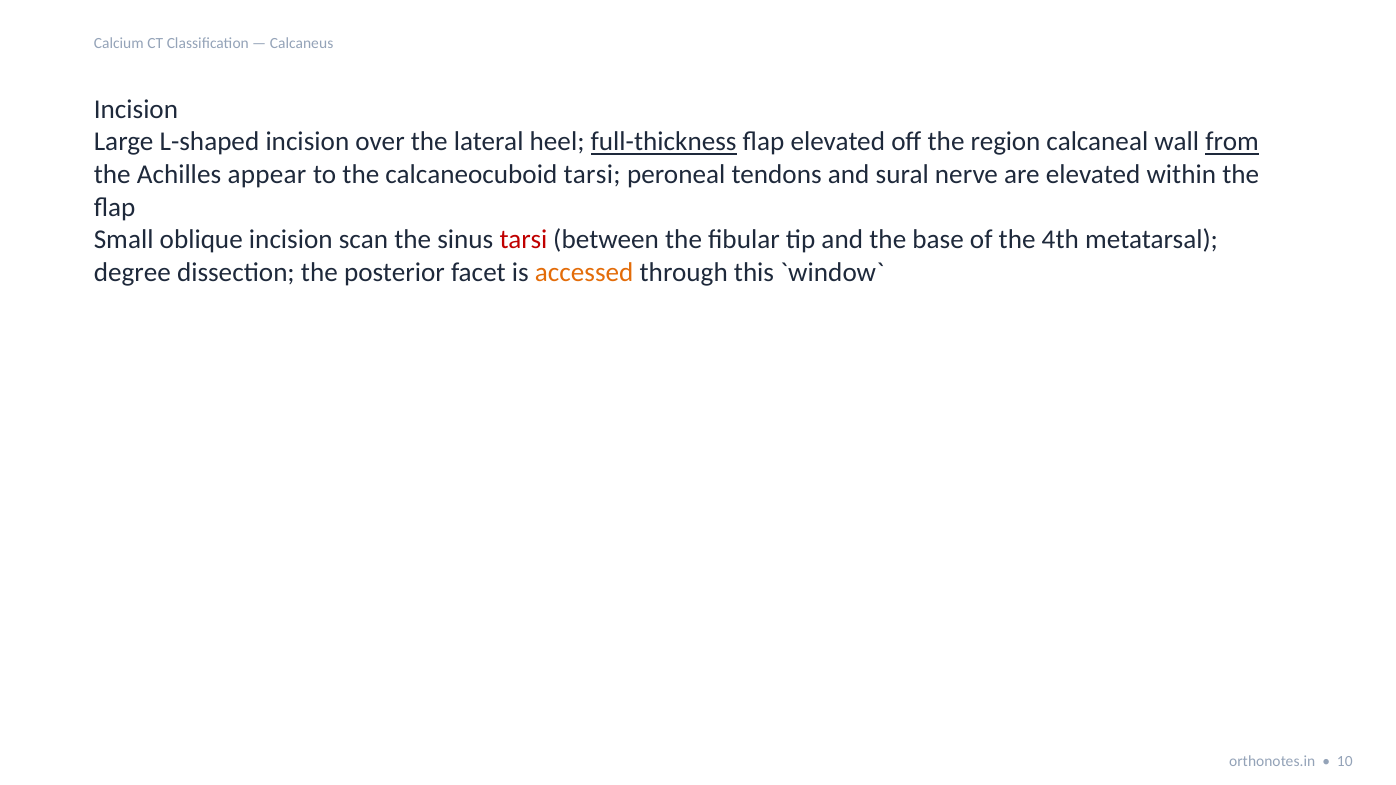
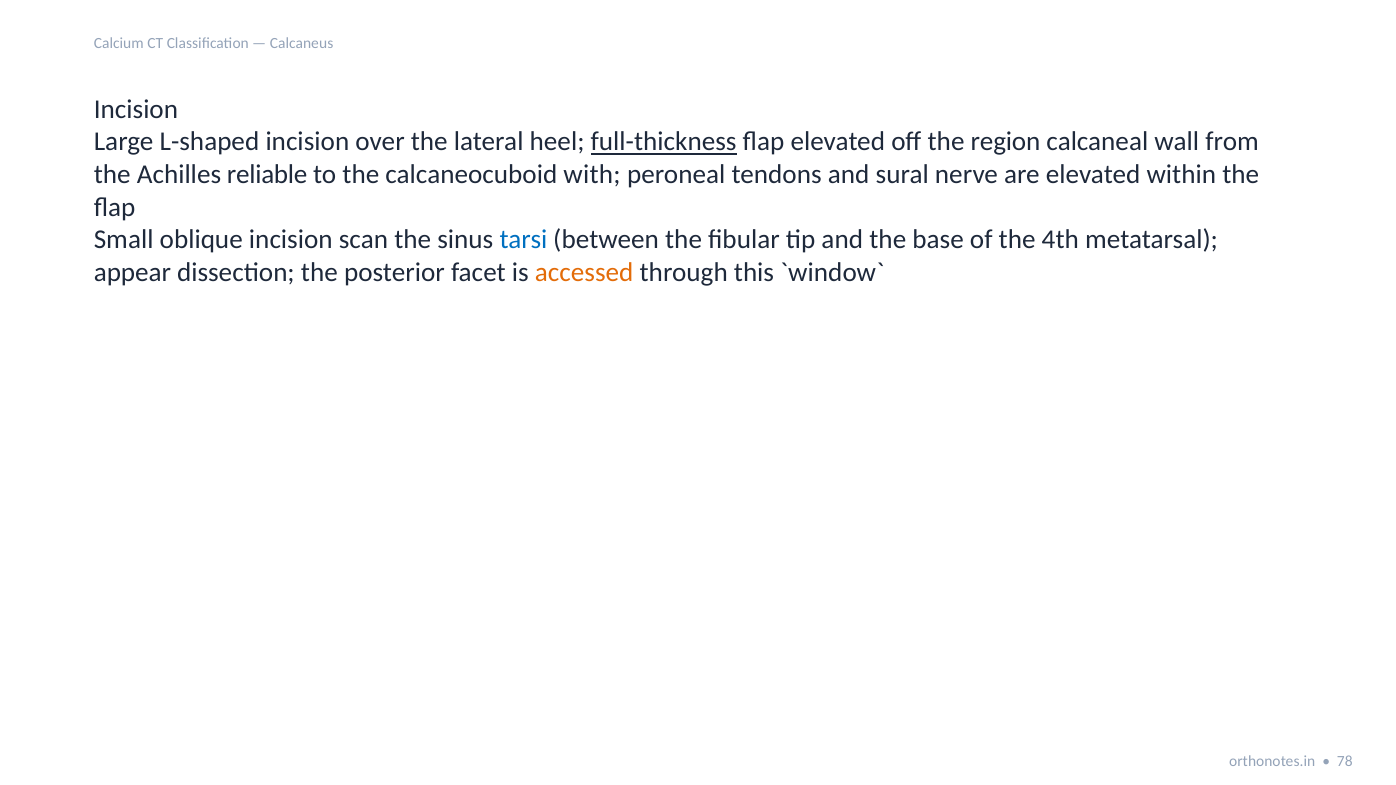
from underline: present -> none (1232, 142)
appear: appear -> reliable (267, 175)
calcaneocuboid tarsi: tarsi -> with (592, 175)
tarsi colour: red -> blue (523, 240)
degree: degree -> appear (132, 272)
10: 10 -> 78 (1345, 762)
